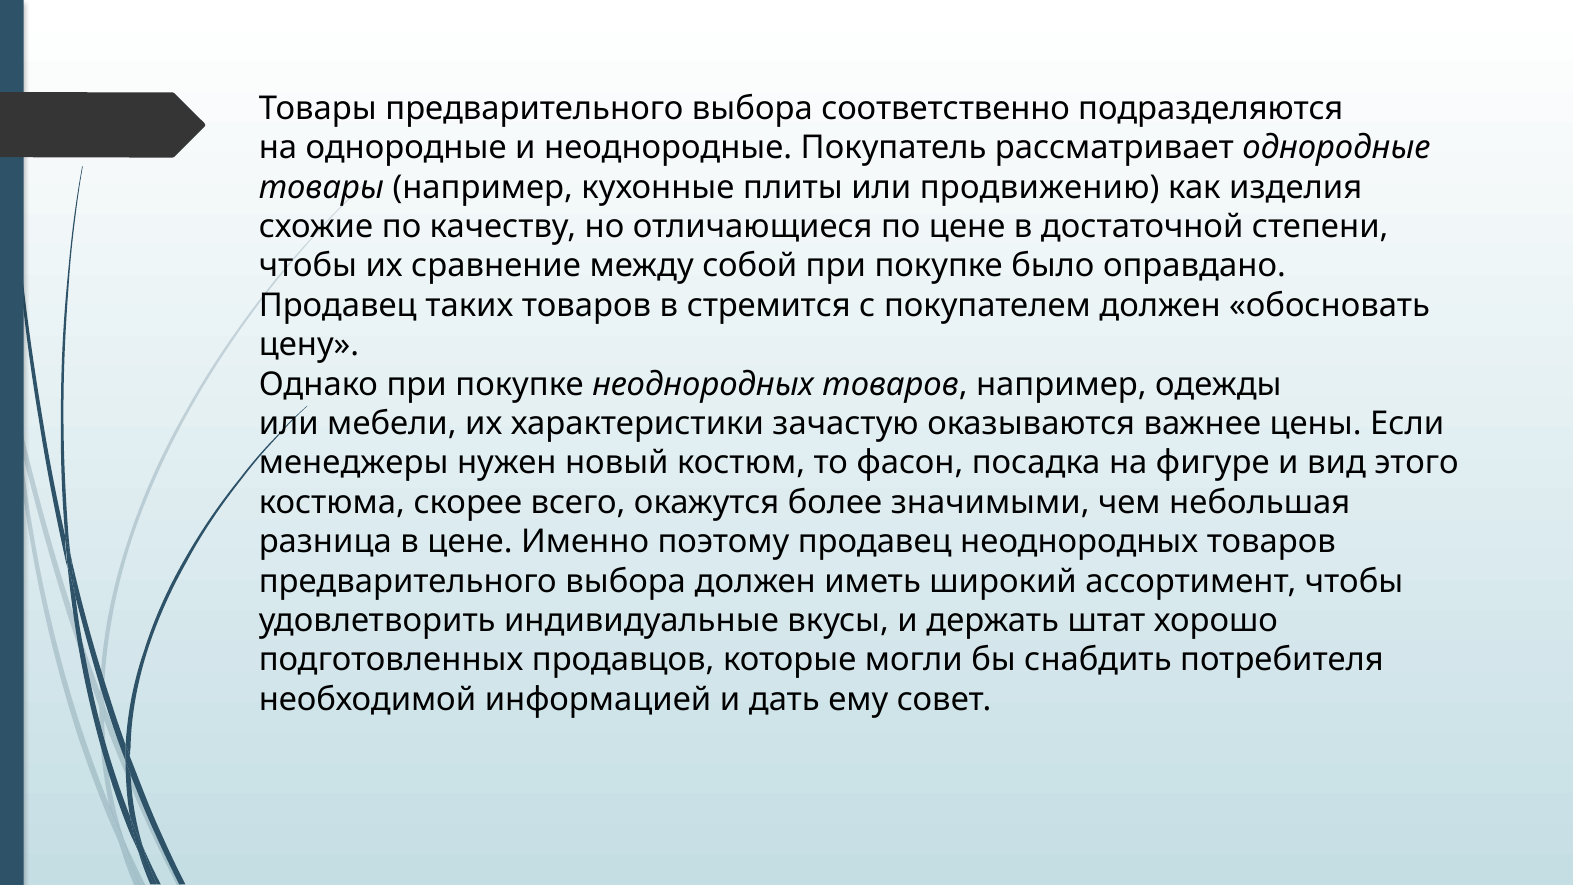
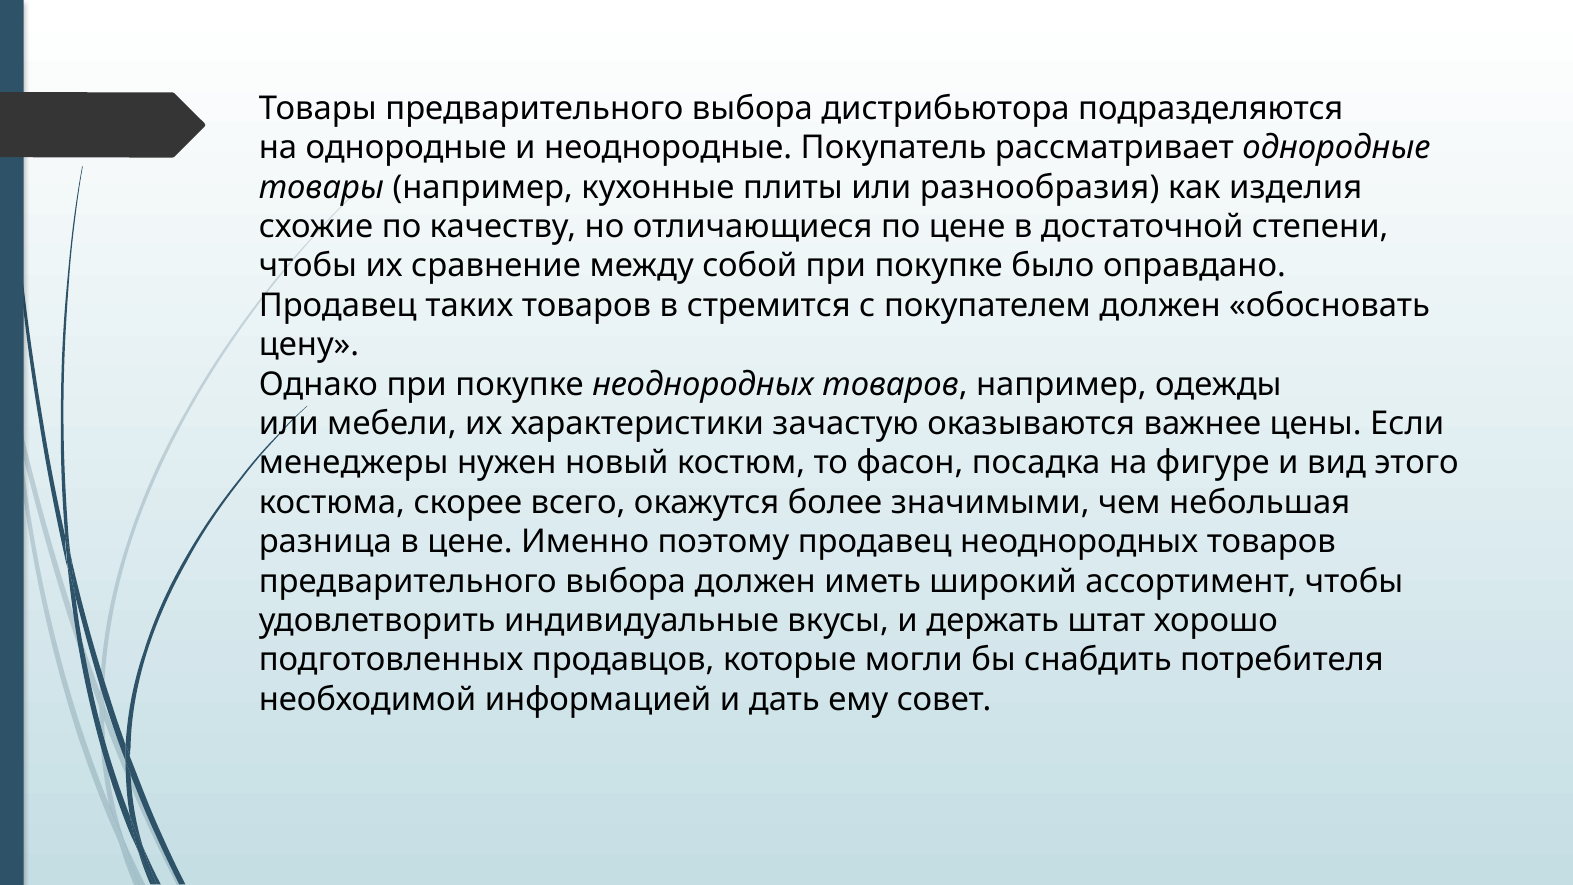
соответственно: соответственно -> дистрибьютора (945, 108)
продвижению: продвижению -> разнообразия (1040, 187)
